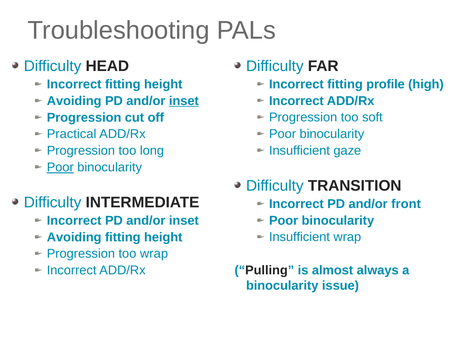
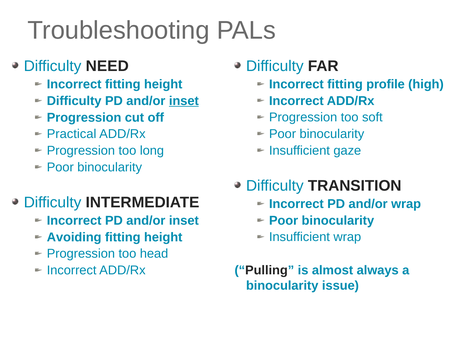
HEAD: HEAD -> NEED (107, 66)
Avoiding: Avoiding -> Difficulty (74, 101)
Poor underline: present -> none (60, 167)
and/or front: front -> wrap (406, 204)
too wrap: wrap -> head (154, 254)
